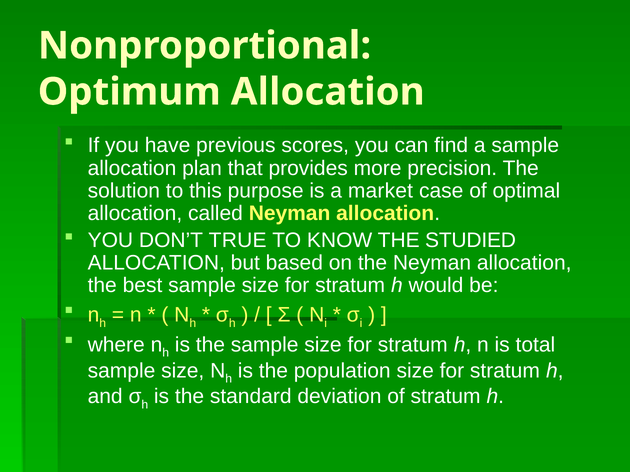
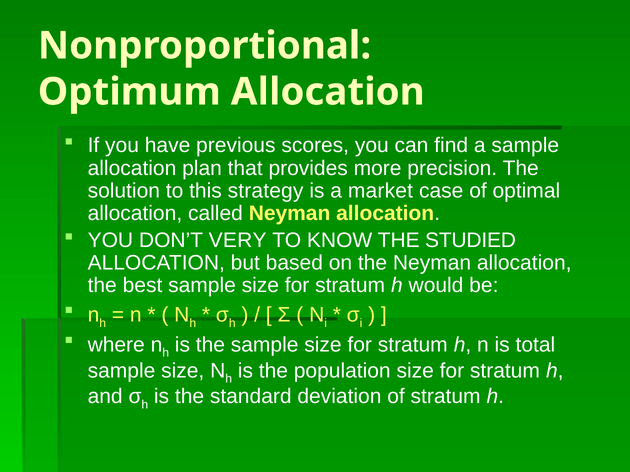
purpose: purpose -> strategy (266, 191)
TRUE: TRUE -> VERY (238, 241)
